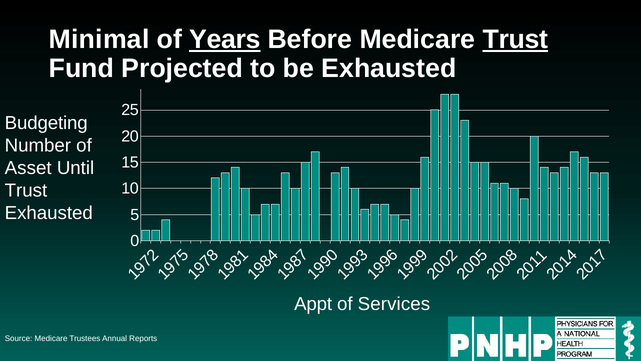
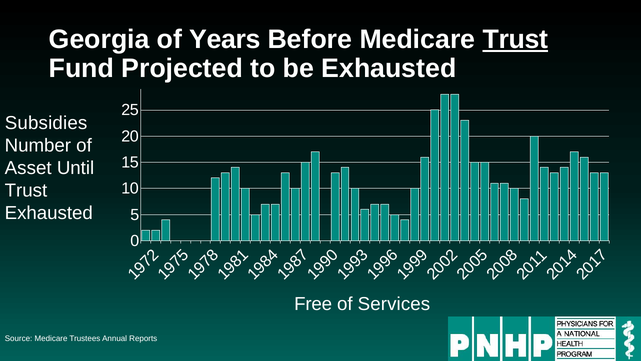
Minimal: Minimal -> Georgia (99, 39)
Years underline: present -> none (225, 39)
Budgeting: Budgeting -> Subsidies (46, 123)
Appt: Appt -> Free (313, 304)
